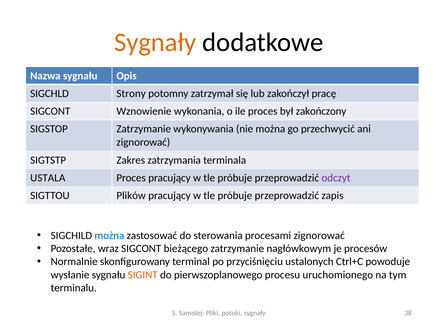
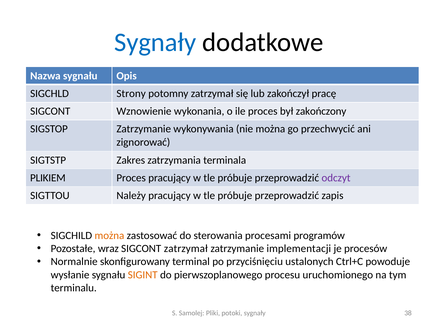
Sygnały colour: orange -> blue (155, 42)
USTALA: USTALA -> PLIKIEM (48, 178)
Plików: Plików -> Należy (131, 196)
można colour: blue -> orange (109, 236)
procesami zignorować: zignorować -> programów (319, 236)
SIGCONT bieżącego: bieżącego -> zatrzymał (186, 249)
nagłówkowym: nagłówkowym -> implementacji (299, 249)
